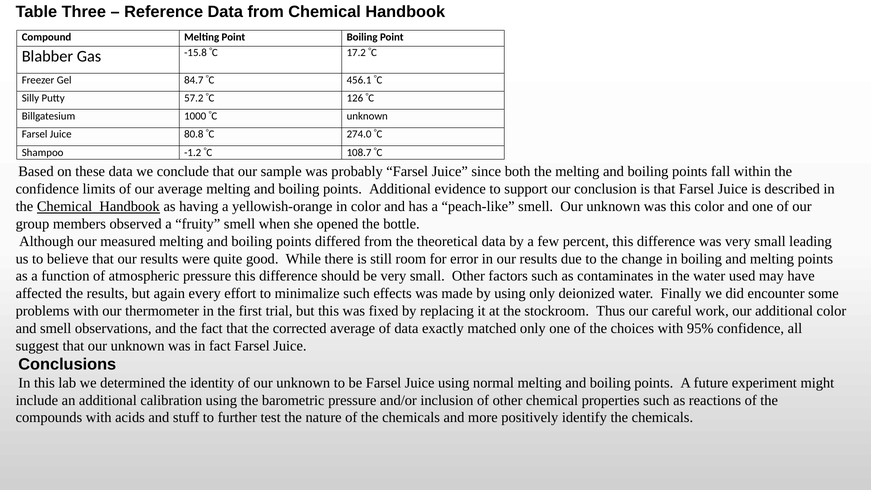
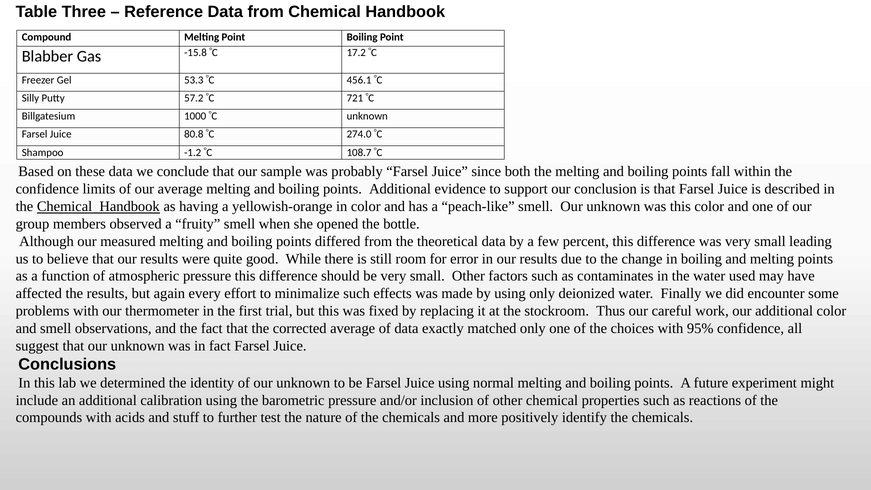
84.7: 84.7 -> 53.3 (194, 80)
126: 126 -> 721 (355, 98)
